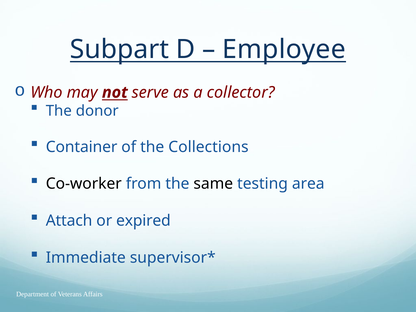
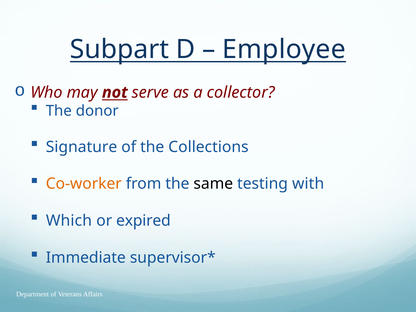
Container: Container -> Signature (82, 147)
Co-worker colour: black -> orange (84, 184)
area: area -> with (308, 184)
Attach: Attach -> Which (69, 221)
